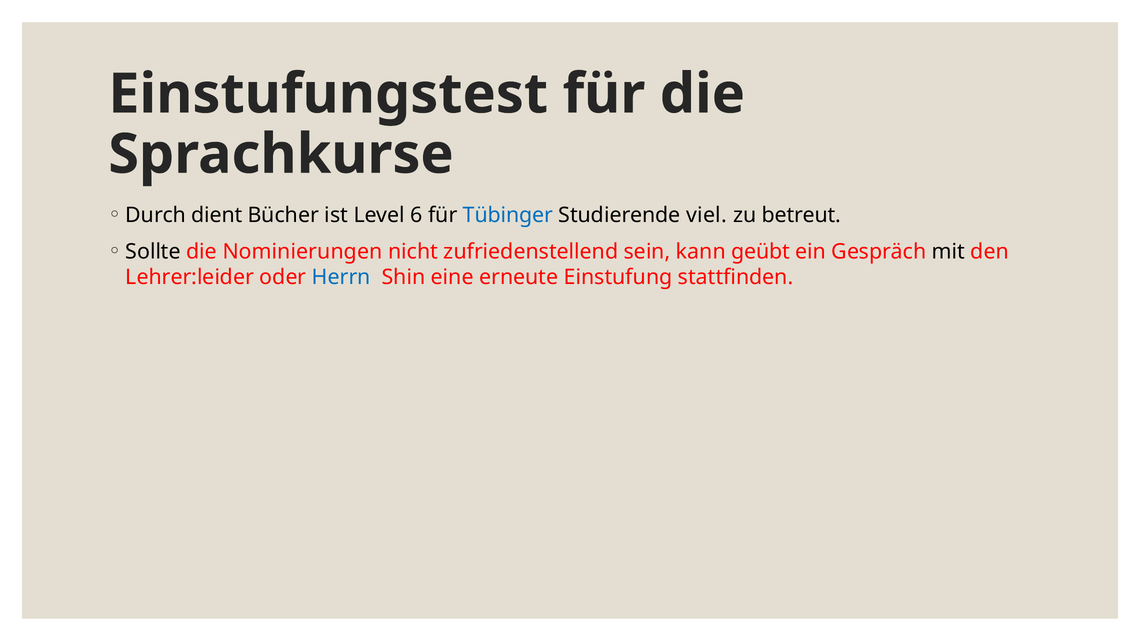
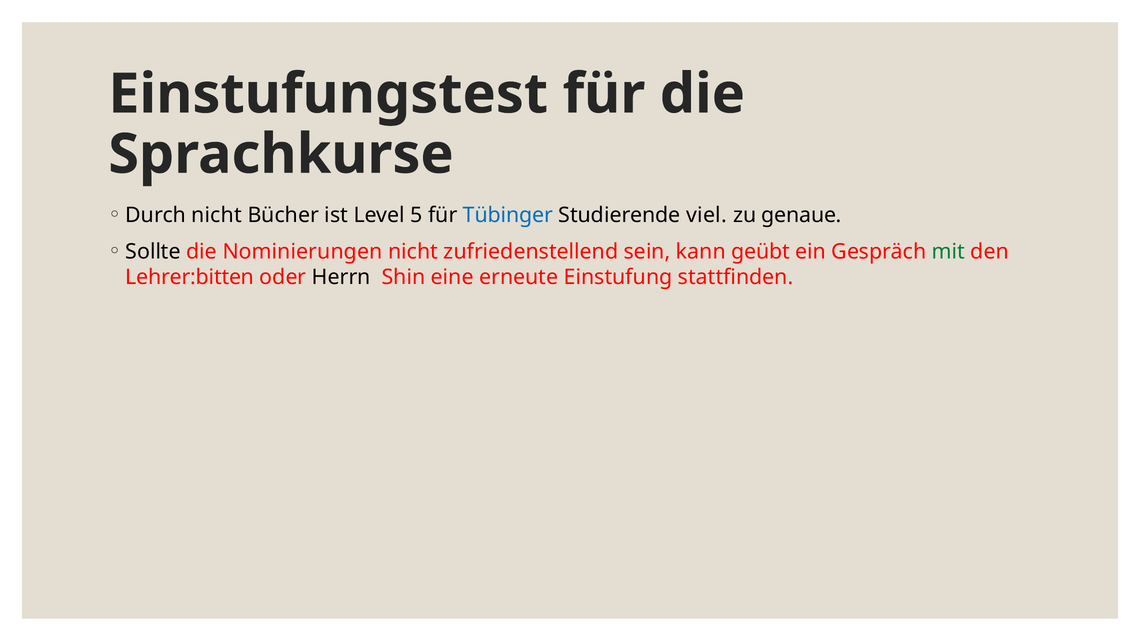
Durch dient: dient -> nicht (217, 215)
6: 6 -> 5 (416, 215)
betreut: betreut -> genaue (802, 215)
mit colour: black -> green (948, 252)
Lehrer:leider: Lehrer:leider -> Lehrer:bitten (190, 277)
Herrn colour: blue -> black (341, 277)
